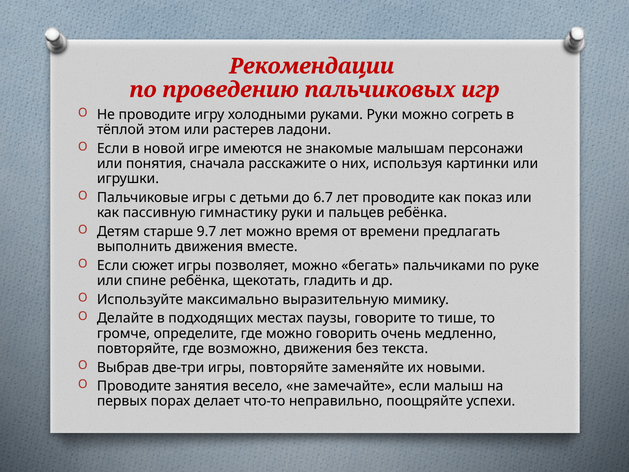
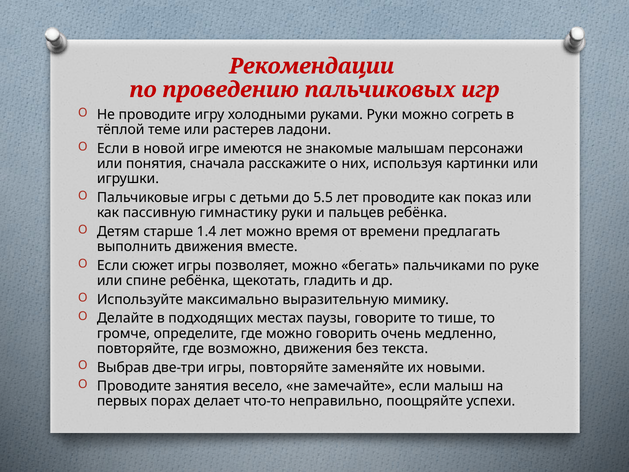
этом: этом -> теме (164, 130)
6.7: 6.7 -> 5.5 (323, 198)
9.7: 9.7 -> 1.4 (207, 231)
